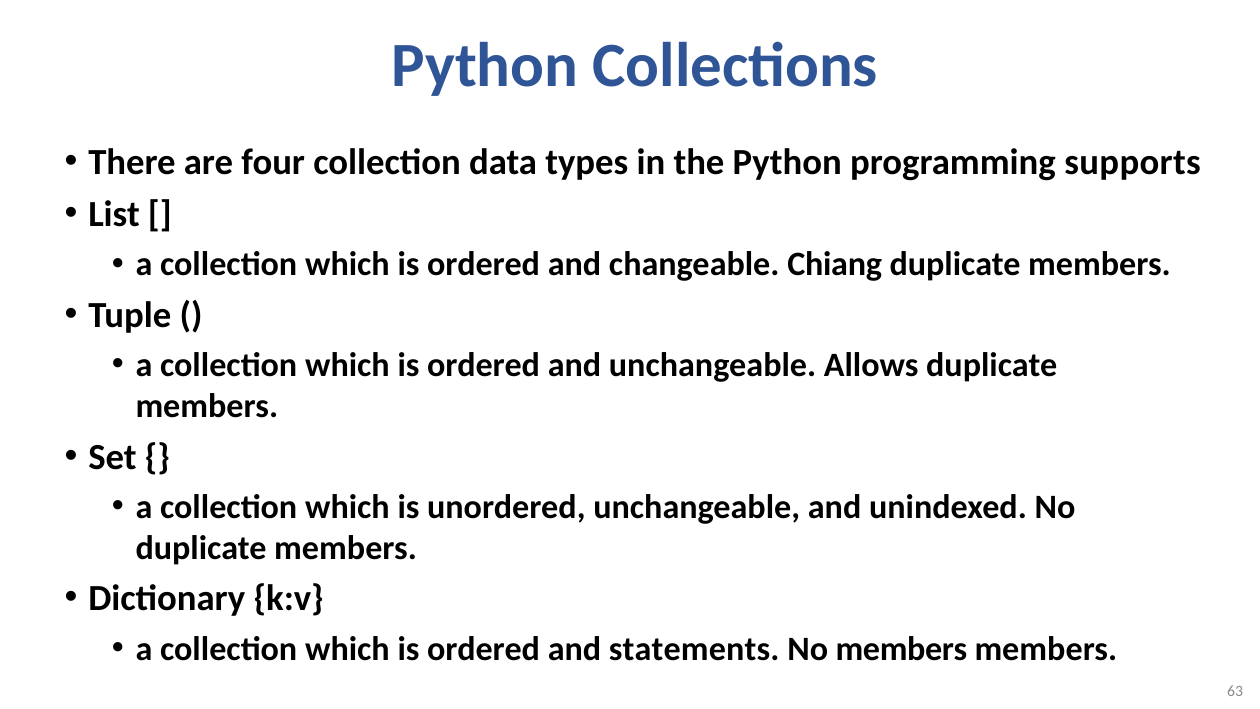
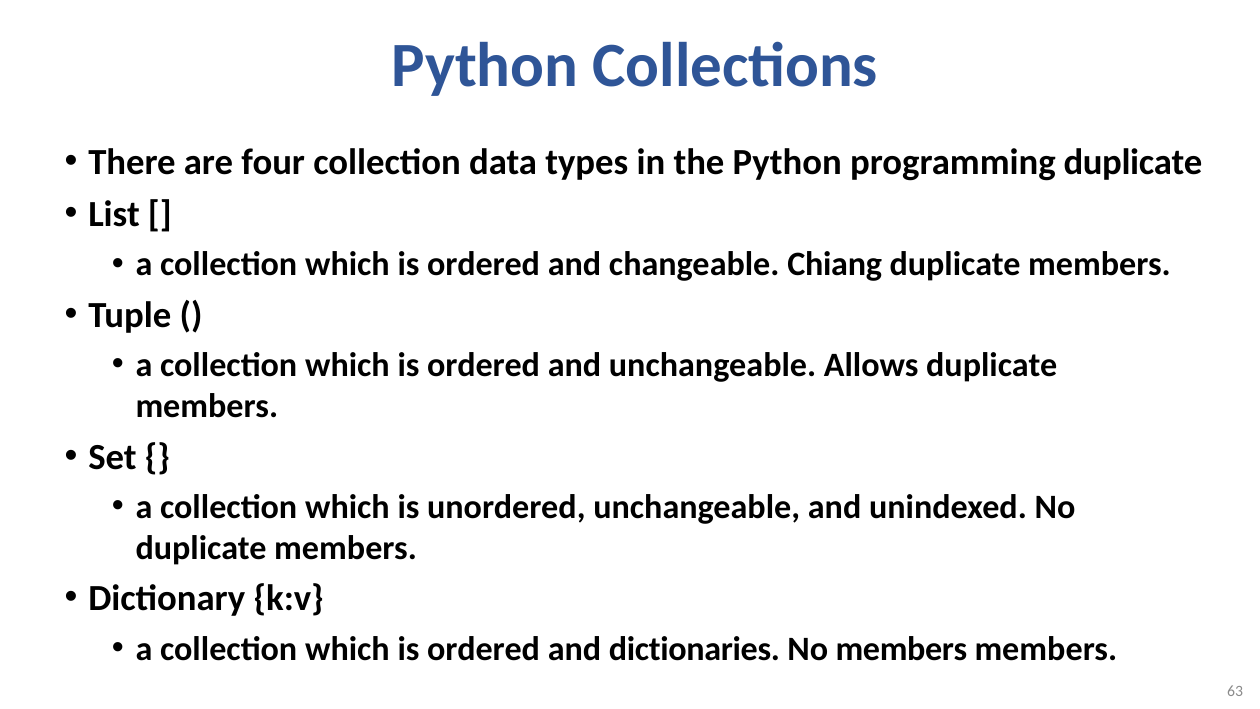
programming supports: supports -> duplicate (1133, 162)
statements: statements -> dictionaries (694, 649)
